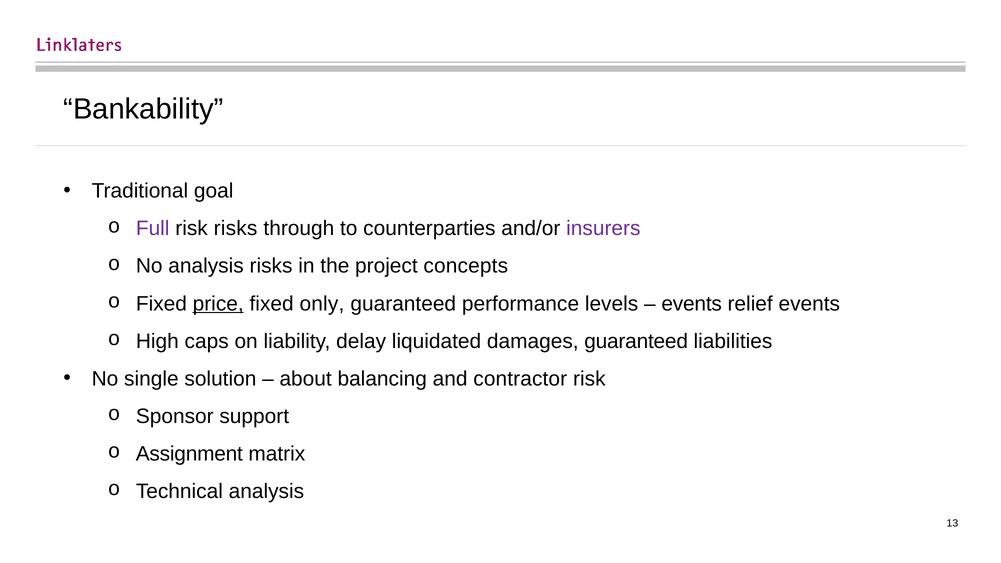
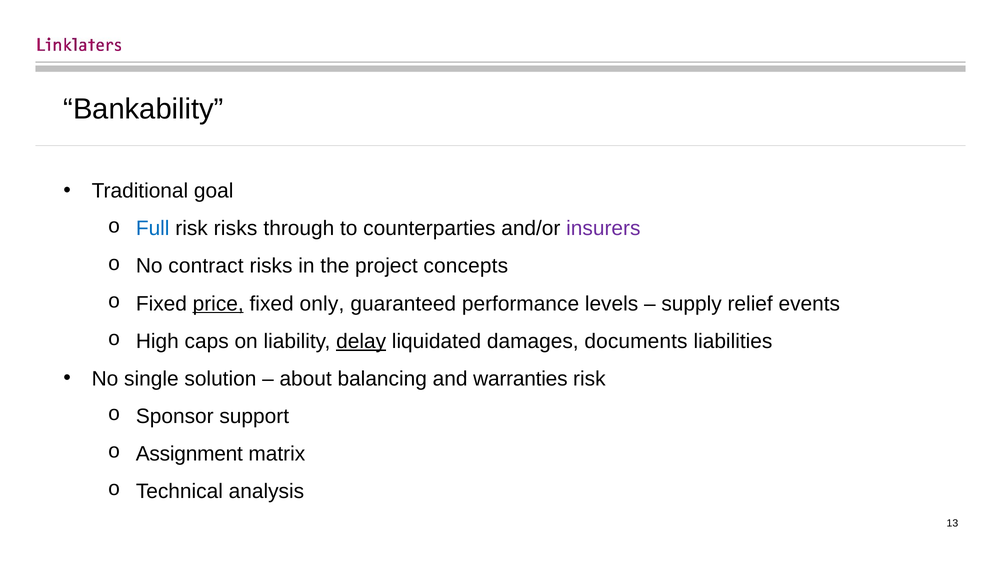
Full colour: purple -> blue (153, 229)
No analysis: analysis -> contract (206, 266)
events: events -> supply (692, 304)
delay underline: none -> present (361, 341)
damages guaranteed: guaranteed -> documents (636, 341)
contractor: contractor -> warranties (520, 379)
